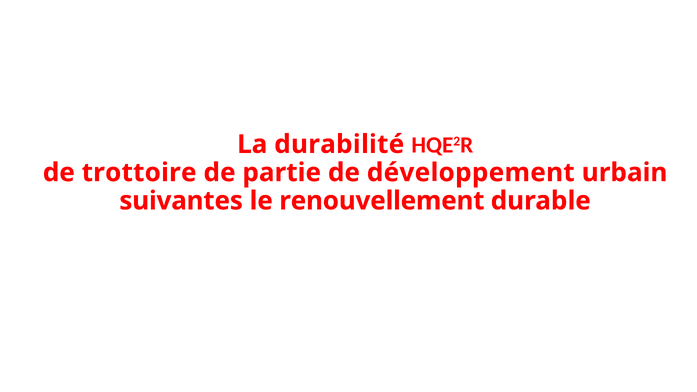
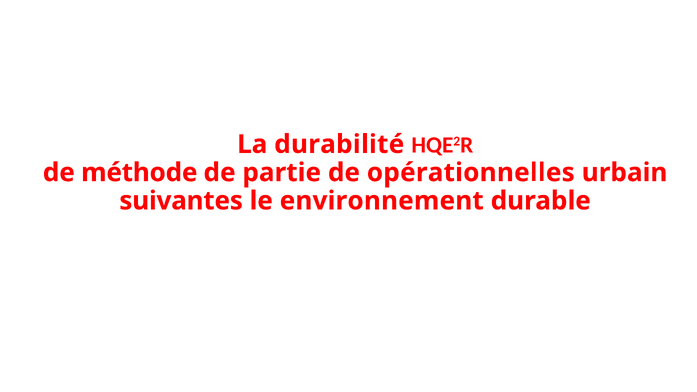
trottoire: trottoire -> méthode (139, 173)
développement: développement -> opérationnelles (471, 173)
renouvellement: renouvellement -> environnement (382, 201)
